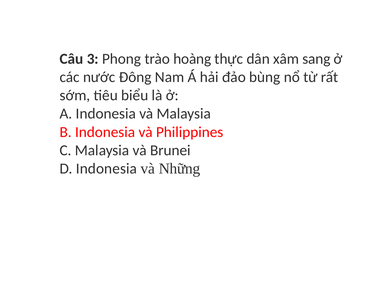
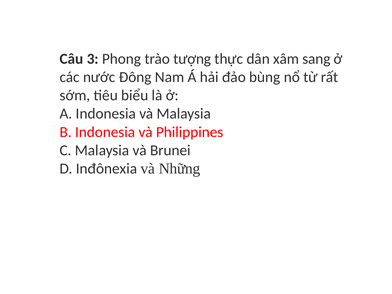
hoàng: hoàng -> tượng (192, 59)
D Indonesia: Indonesia -> Inđônexia (107, 169)
